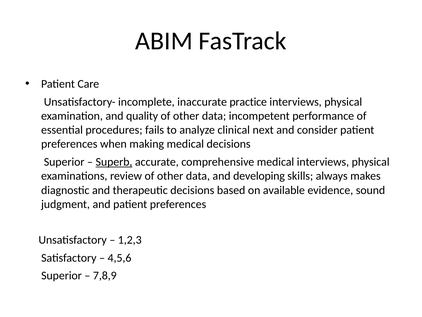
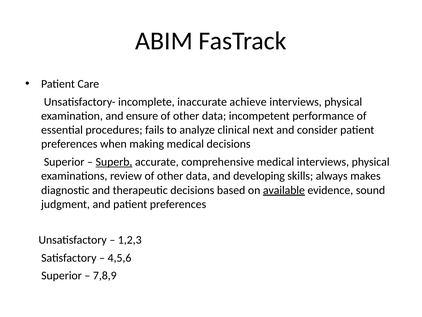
practice: practice -> achieve (248, 102)
quality: quality -> ensure (142, 116)
available underline: none -> present (284, 190)
